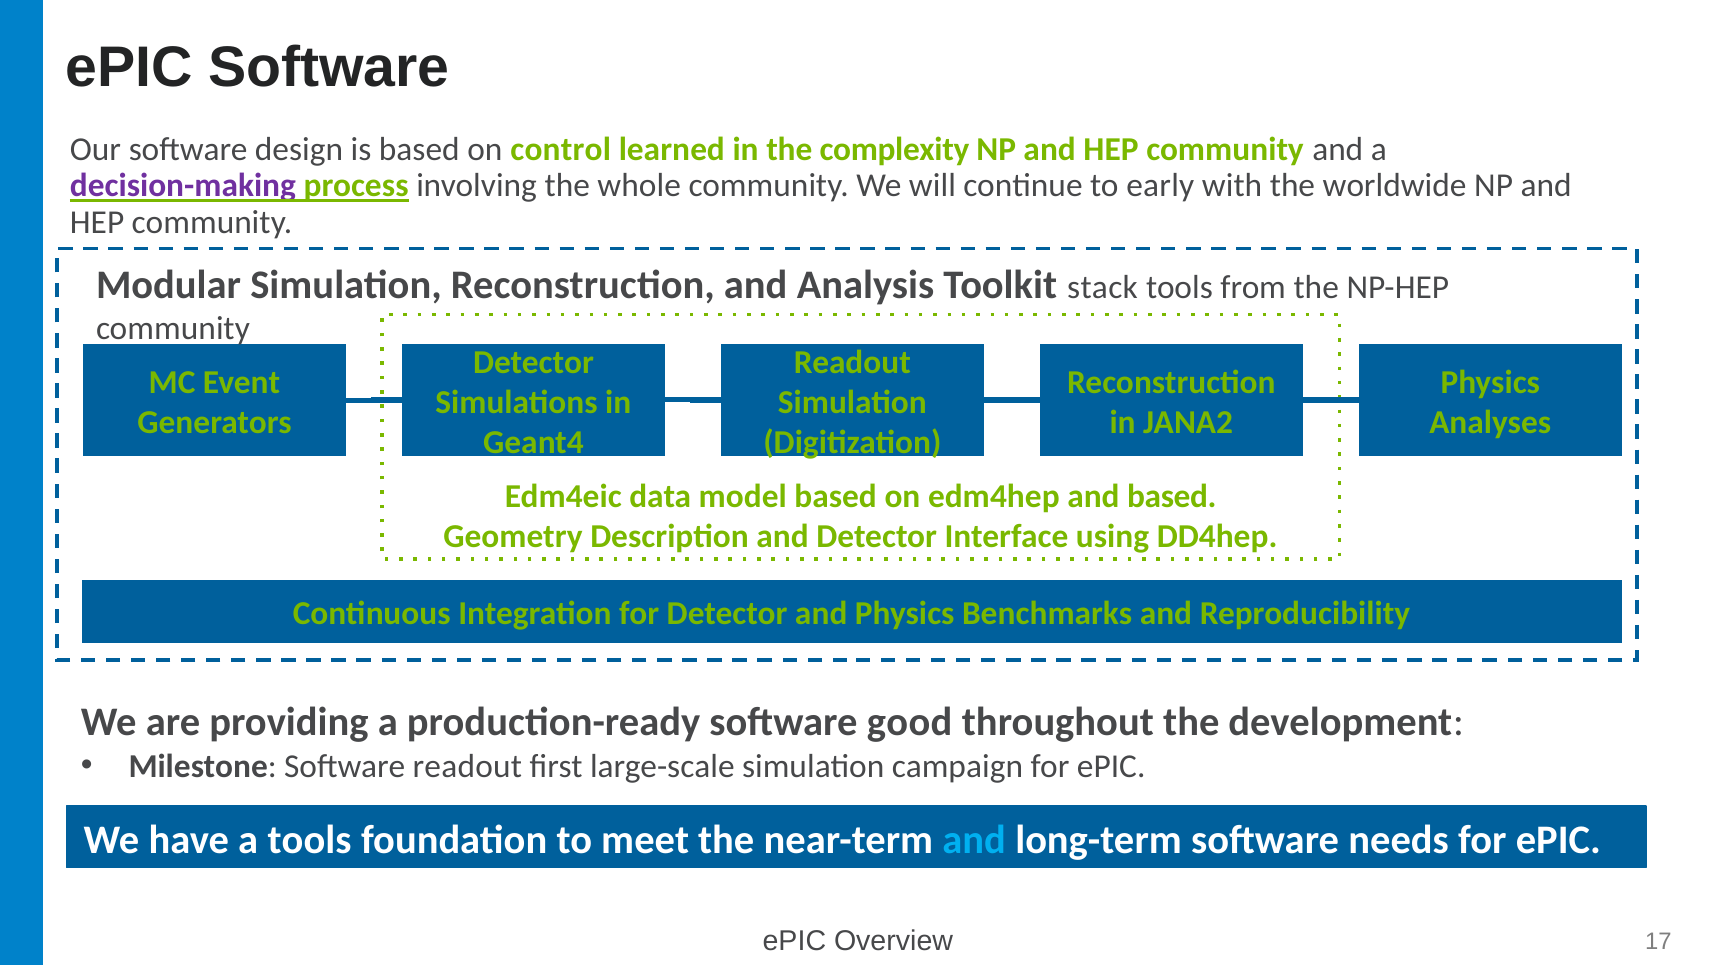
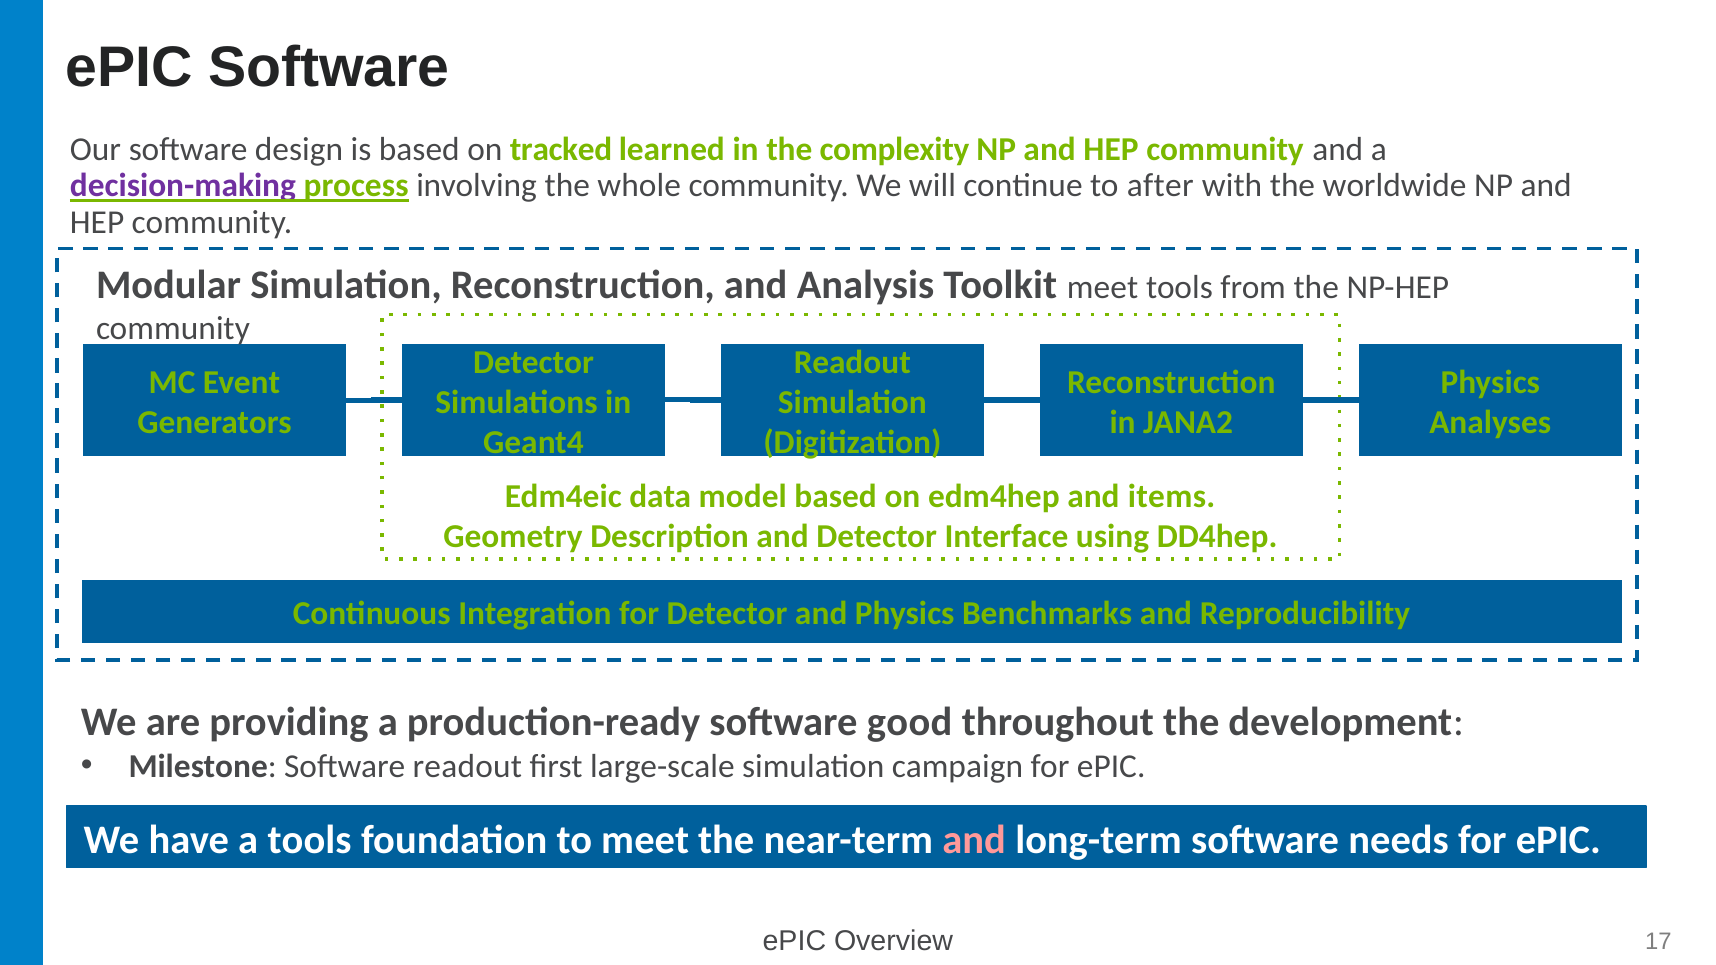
control: control -> tracked (561, 149)
early: early -> after (1160, 186)
Toolkit stack: stack -> meet (1103, 288)
and based: based -> items (1172, 497)
and colour: light blue -> pink (974, 840)
